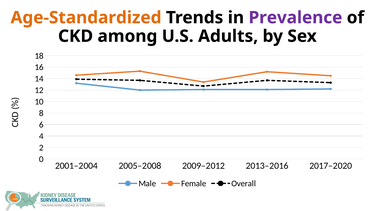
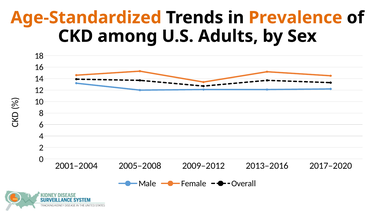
Prevalence colour: purple -> orange (295, 18)
